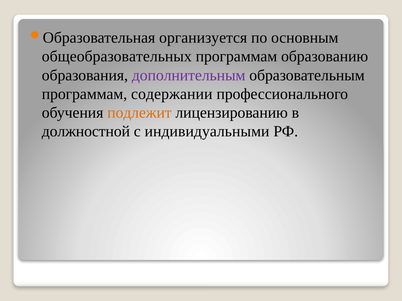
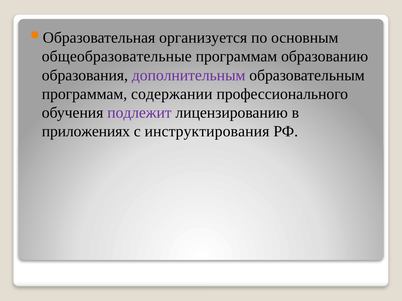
общеобразовательных: общеобразовательных -> общеобразовательные (117, 57)
подлежит colour: orange -> purple (139, 113)
должностной: должностной -> приложениях (86, 132)
индивидуальными: индивидуальными -> инструктирования (207, 132)
